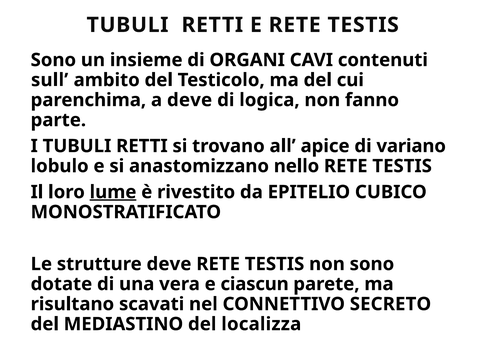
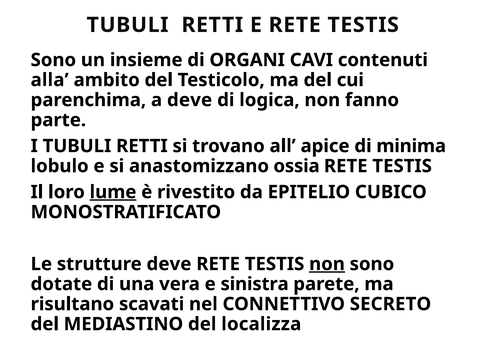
sull: sull -> alla (50, 80)
variano: variano -> minima (411, 146)
nello: nello -> ossia (297, 166)
non underline: none -> present (327, 264)
ciascun: ciascun -> sinistra (255, 284)
